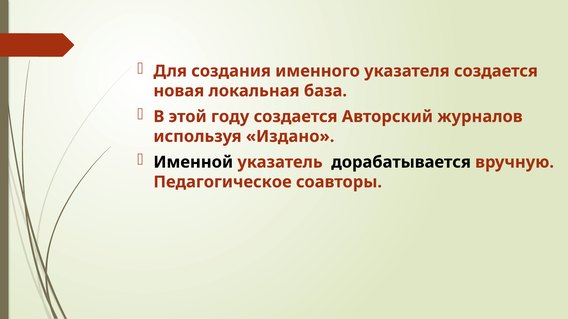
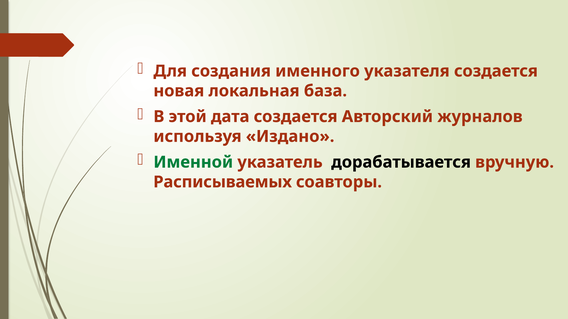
году: году -> дата (230, 117)
Именной colour: black -> green (193, 162)
Педагогическое: Педагогическое -> Расписываемых (223, 182)
